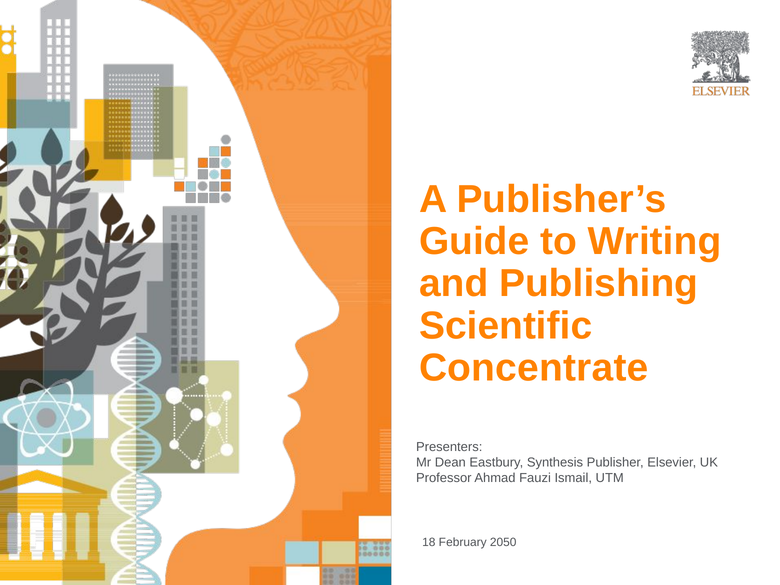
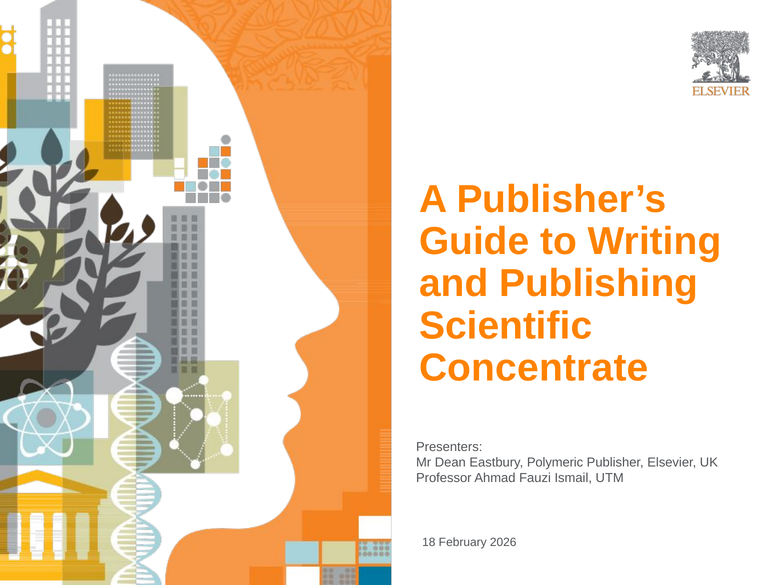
Synthesis: Synthesis -> Polymeric (555, 462)
2050: 2050 -> 2026 (503, 542)
